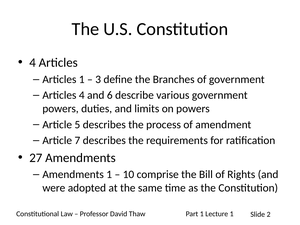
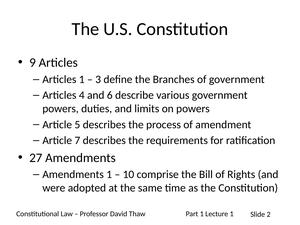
4: 4 -> 9 (33, 63)
